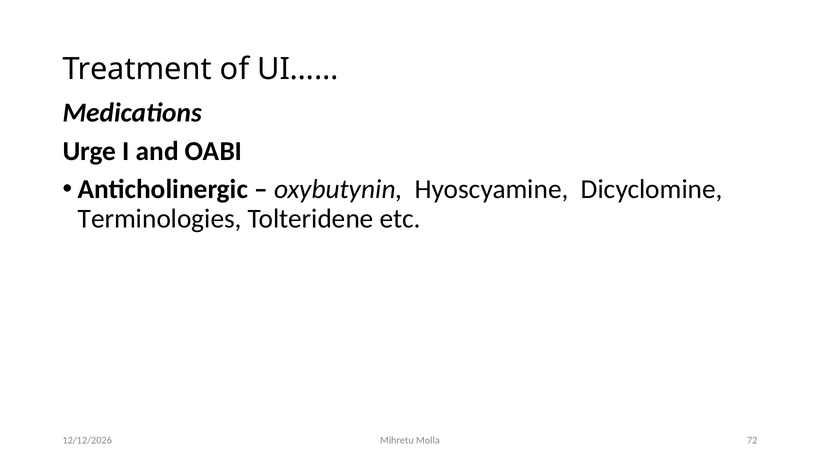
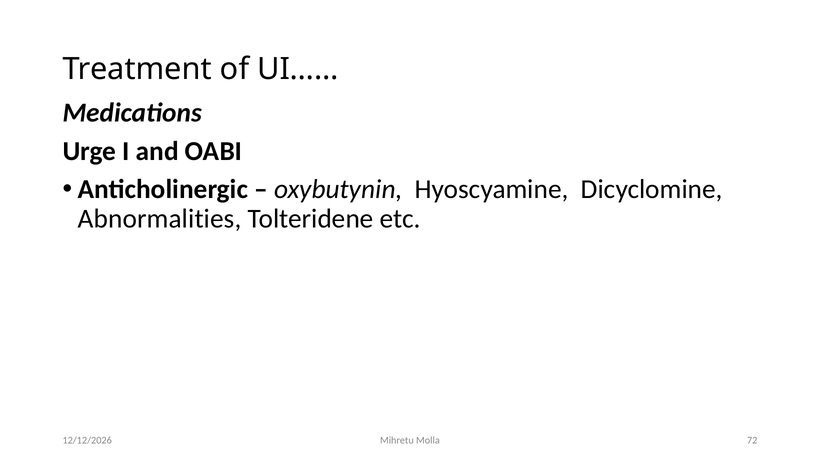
Terminologies: Terminologies -> Abnormalities (160, 219)
